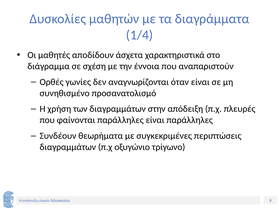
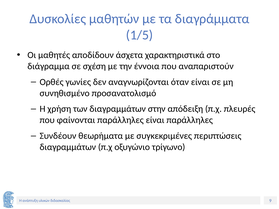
1/4: 1/4 -> 1/5 (139, 35)
